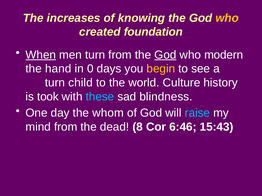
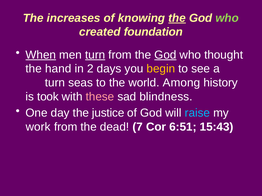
the underline: none -> present (177, 18)
who colour: yellow -> light green (227, 18)
turn underline: none -> present (95, 55)
modern: modern -> thought (224, 55)
0: 0 -> 2 (90, 69)
child: child -> seas (81, 83)
Culture: Culture -> Among (181, 83)
these colour: light blue -> pink (100, 97)
whom: whom -> justice (108, 113)
mind: mind -> work (38, 127)
8: 8 -> 7 (138, 127)
6:46: 6:46 -> 6:51 (183, 127)
